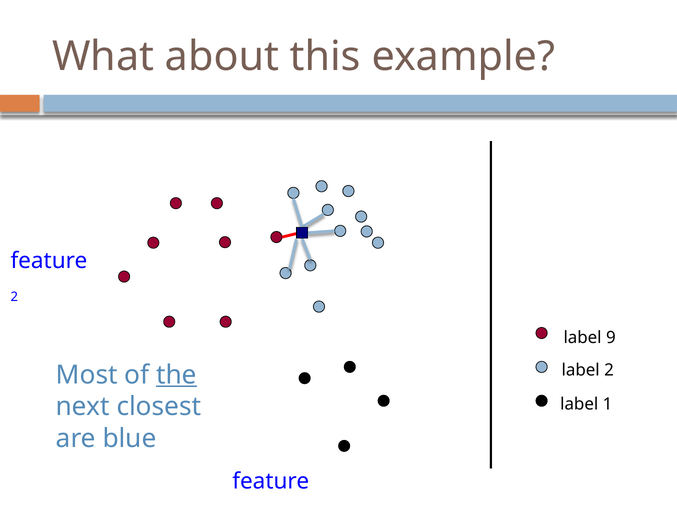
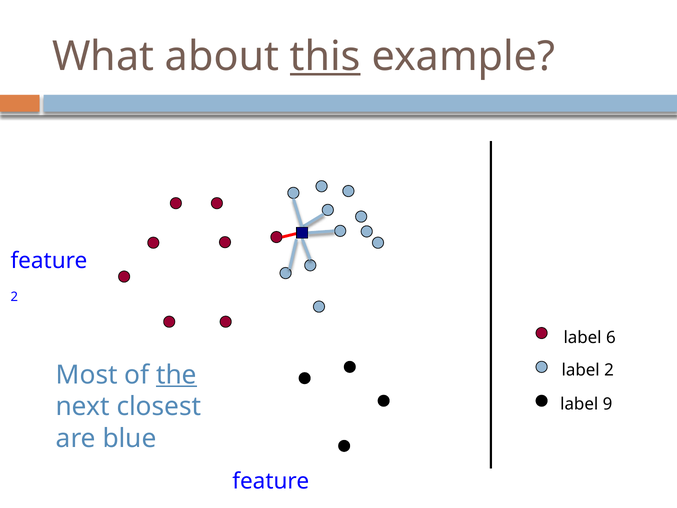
this underline: none -> present (325, 56)
9: 9 -> 6 (611, 337)
label 1: 1 -> 9 (608, 404)
